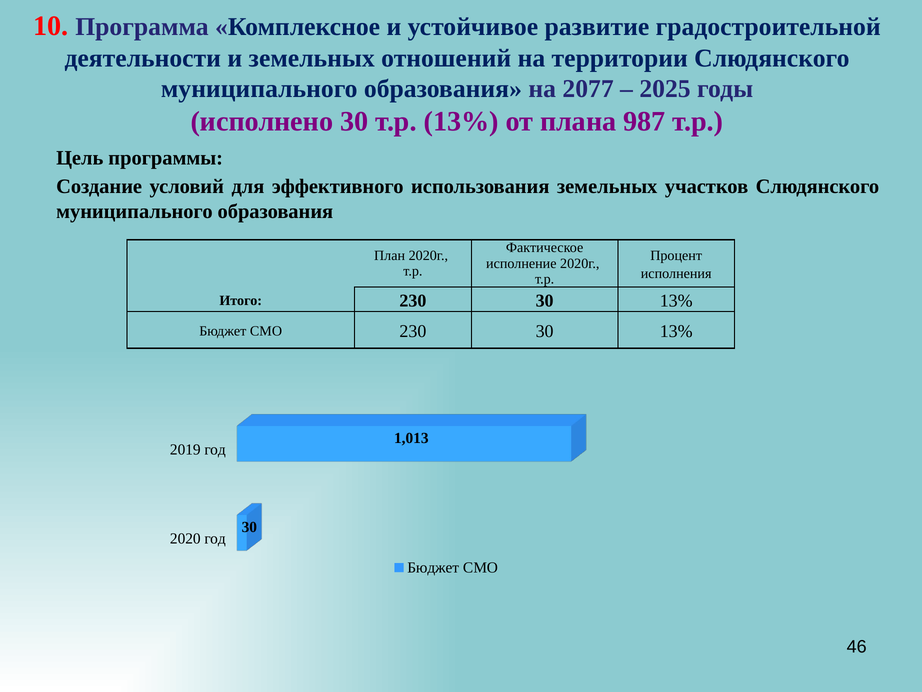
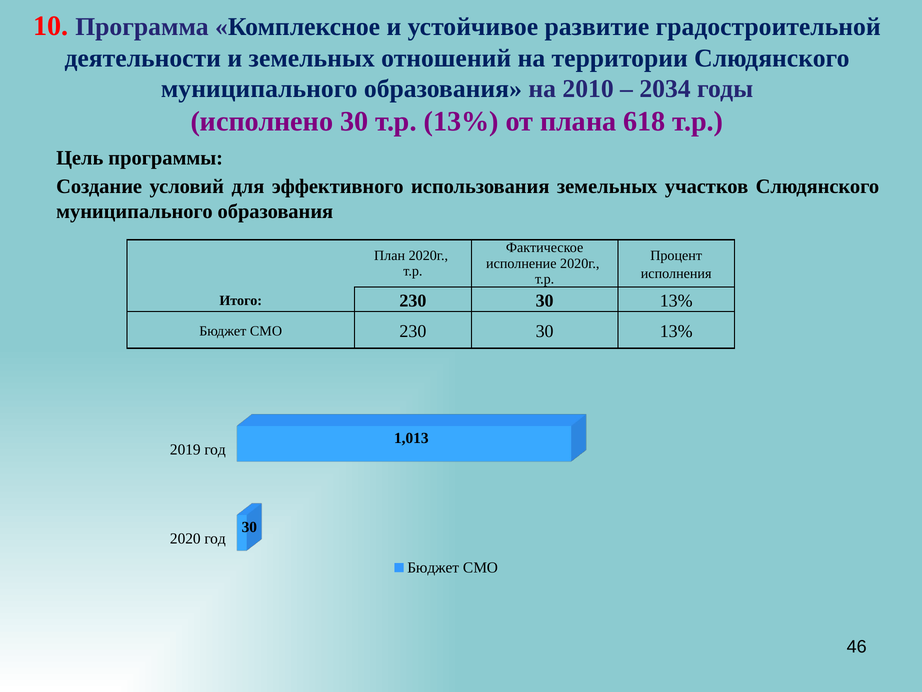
2077: 2077 -> 2010 (588, 89)
2025: 2025 -> 2034 (665, 89)
987: 987 -> 618 (644, 121)
